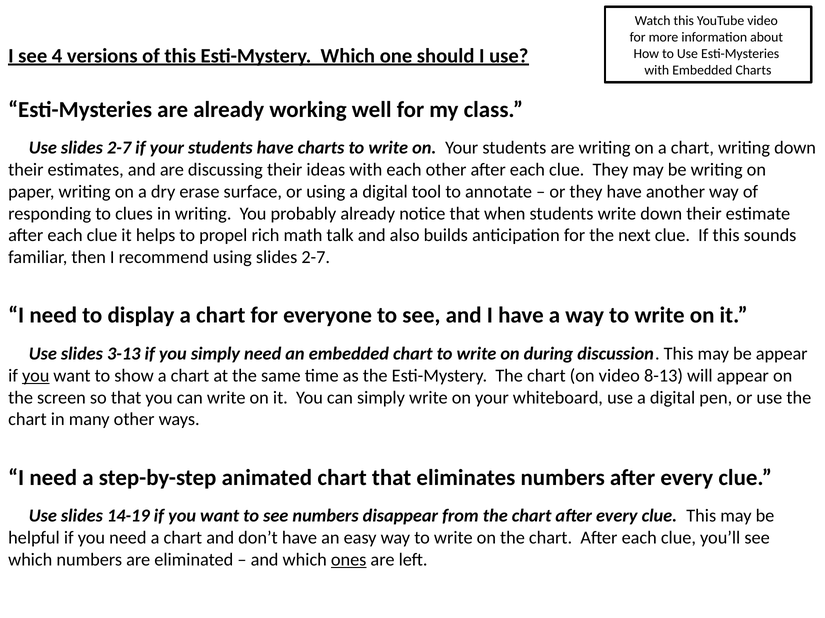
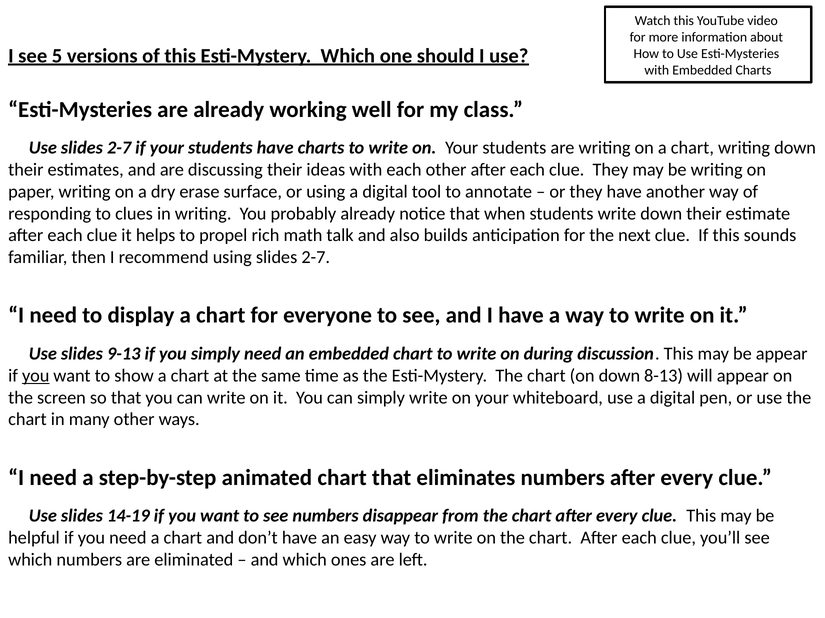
4: 4 -> 5 (57, 56)
3-13: 3-13 -> 9-13 (124, 354)
on video: video -> down (619, 376)
ones underline: present -> none (349, 560)
